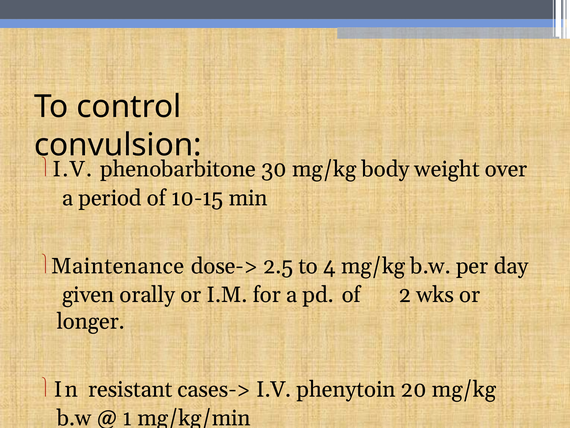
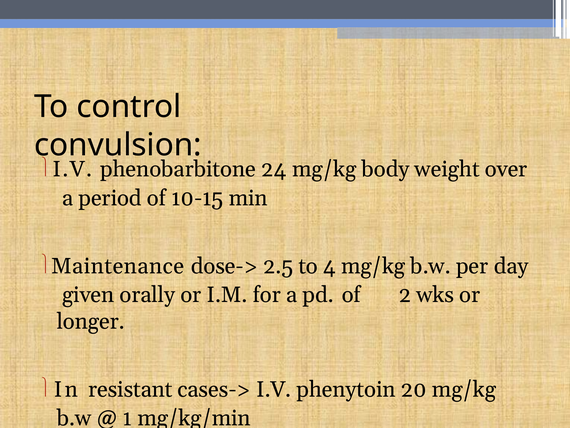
30: 30 -> 24 (274, 169)
